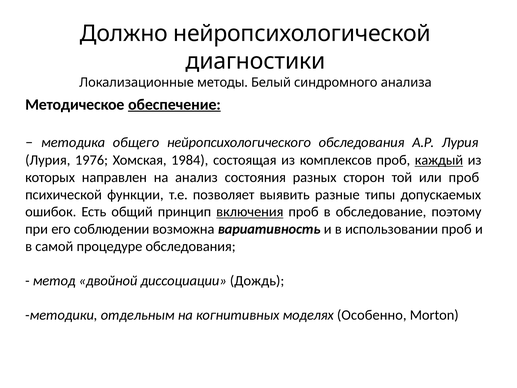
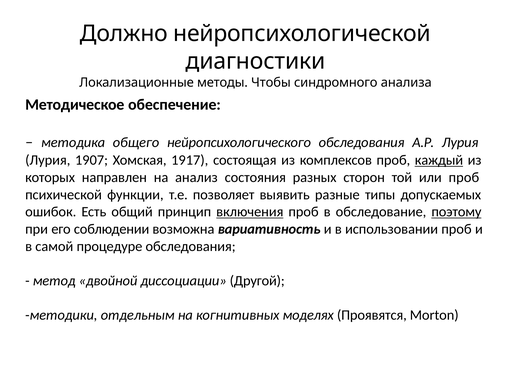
Белый: Белый -> Чтобы (271, 82)
обеспечение underline: present -> none (174, 104)
1976: 1976 -> 1907 (92, 160)
1984: 1984 -> 1917 (190, 160)
поэтому underline: none -> present (456, 212)
Дождь: Дождь -> Другой (257, 281)
Особенно: Особенно -> Проявятся (372, 315)
